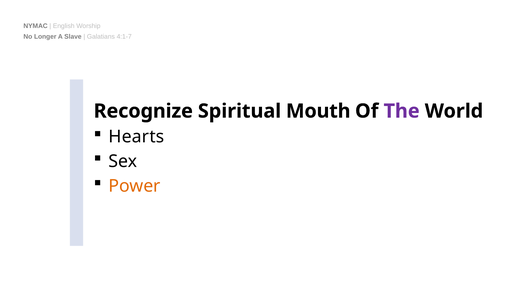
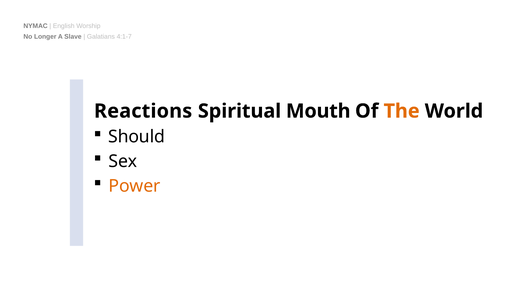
Recognize: Recognize -> Reactions (143, 111)
The colour: purple -> orange (402, 111)
Hearts: Hearts -> Should (137, 137)
